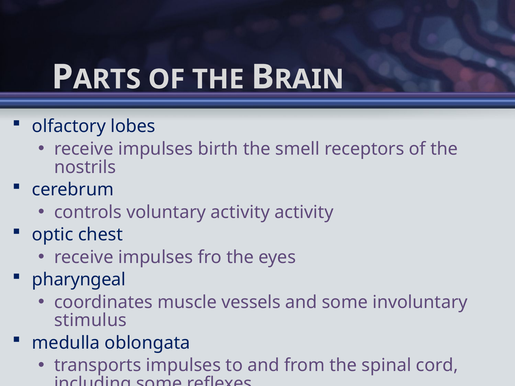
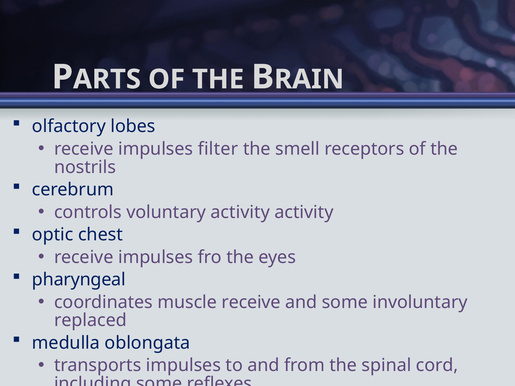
birth: birth -> filter (218, 149)
muscle vessels: vessels -> receive (251, 302)
stimulus: stimulus -> replaced (91, 321)
